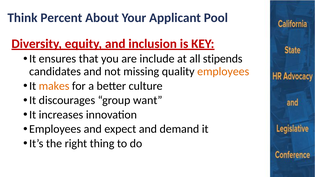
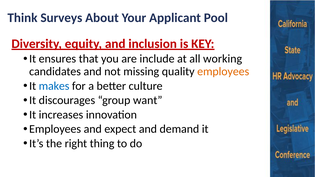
Percent: Percent -> Surveys (61, 18)
stipends: stipends -> working (223, 59)
makes colour: orange -> blue (54, 86)
